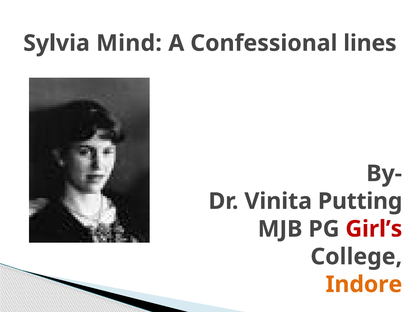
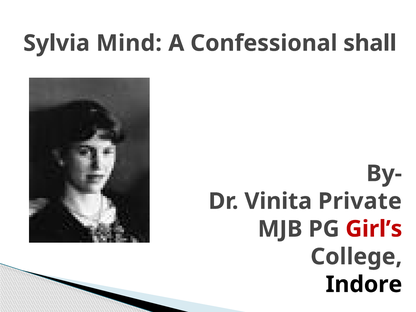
lines: lines -> shall (370, 43)
Putting: Putting -> Private (360, 201)
Indore colour: orange -> black (364, 284)
